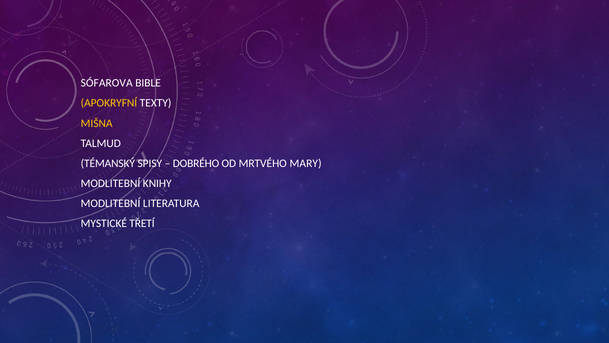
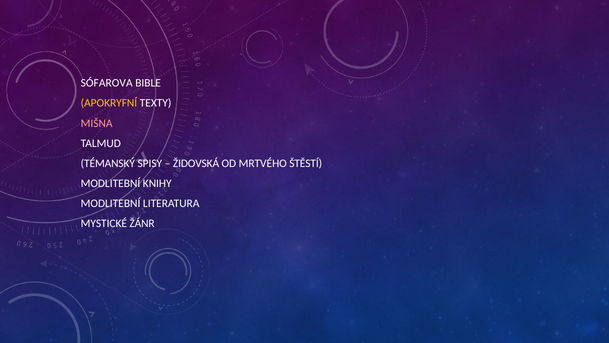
MIŠNA colour: yellow -> pink (97, 123)
DOBRÉHO: DOBRÉHO -> ŽIDOVSKÁ (196, 163)
MARY: MARY -> ŠTĚSTÍ (306, 163)
TŘETÍ: TŘETÍ -> ŽÁNR (142, 223)
